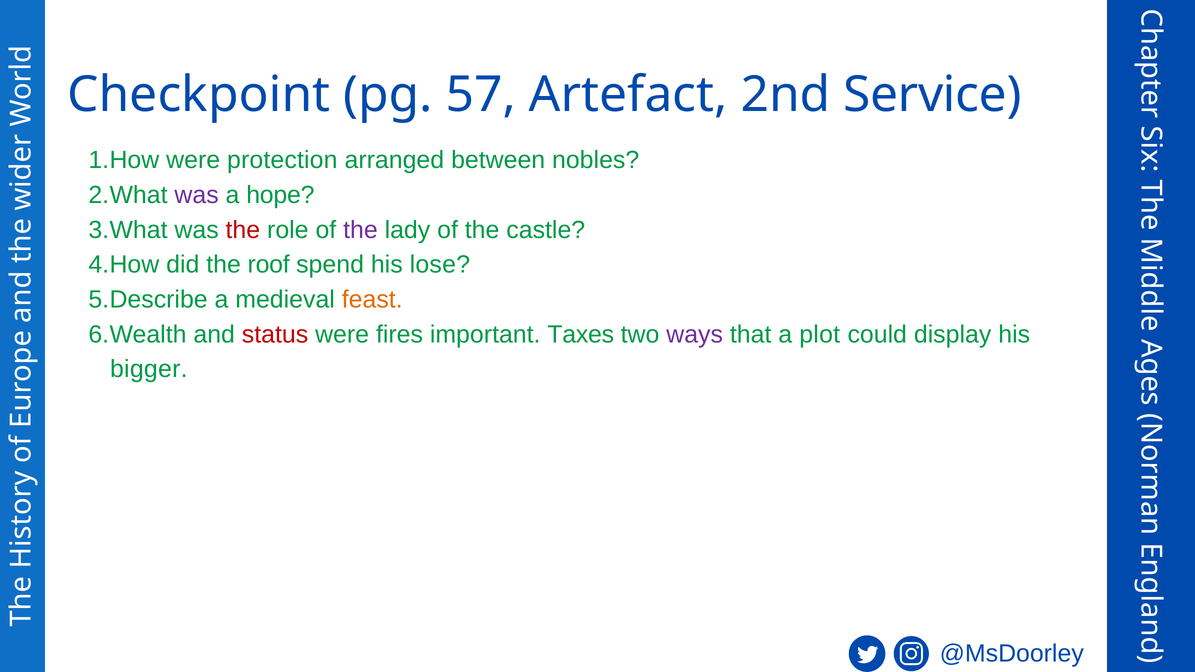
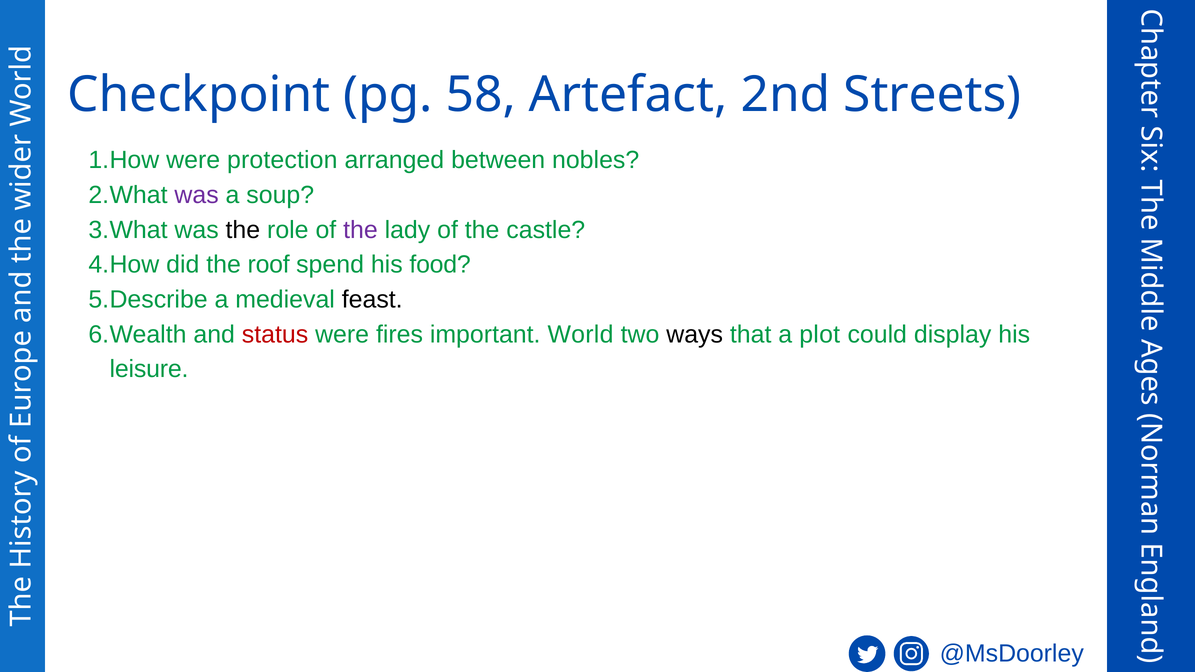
57: 57 -> 58 (481, 95)
Service: Service -> Streets (932, 95)
hope: hope -> soup (280, 195)
the colour: red -> black (243, 230)
lose: lose -> food (440, 265)
feast colour: orange -> black (372, 300)
Taxes: Taxes -> World (580, 335)
ways colour: purple -> black (695, 335)
bigger: bigger -> leisure (149, 369)
